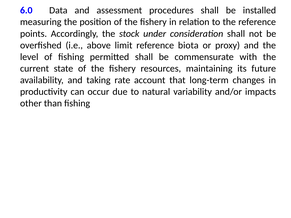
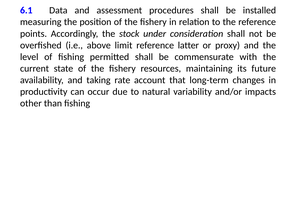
6.0: 6.0 -> 6.1 (26, 10)
biota: biota -> latter (188, 45)
